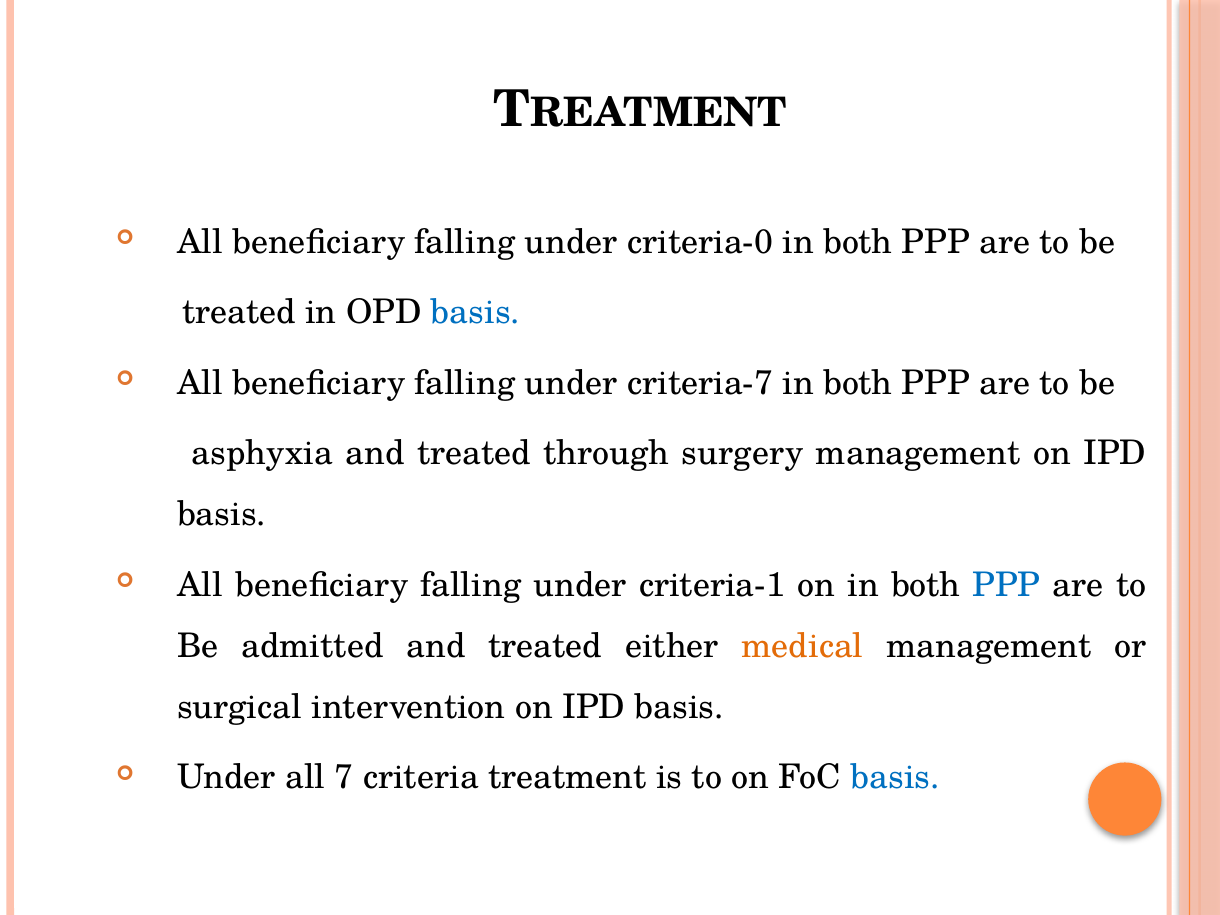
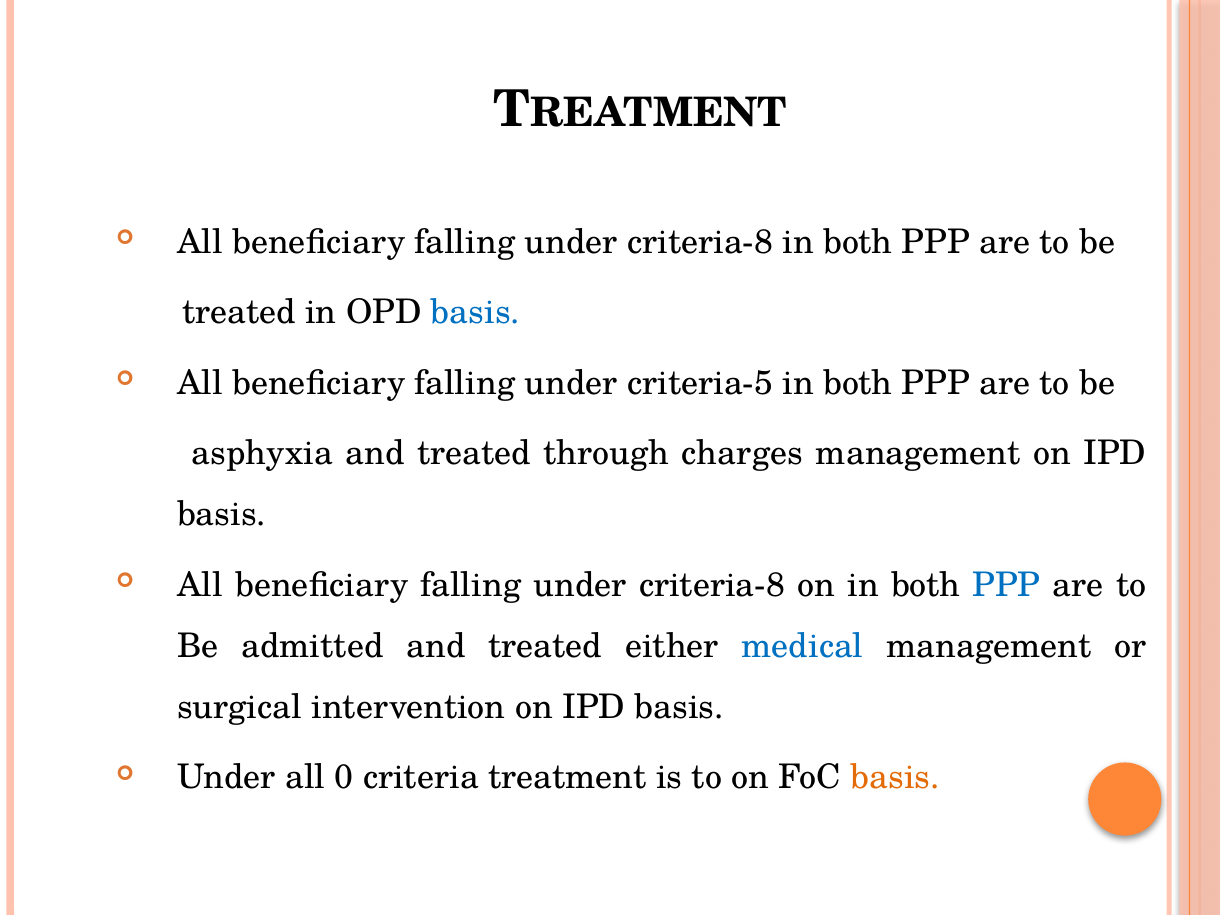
criteria-0: criteria-0 -> criteria-8 (700, 242)
criteria-7: criteria-7 -> criteria-5 (700, 383)
surgery: surgery -> charges (742, 454)
criteria-1: criteria-1 -> criteria-8 (712, 585)
medical colour: orange -> blue (803, 646)
7: 7 -> 0 (344, 778)
basis colour: blue -> orange (896, 778)
